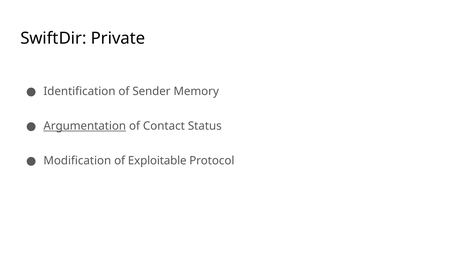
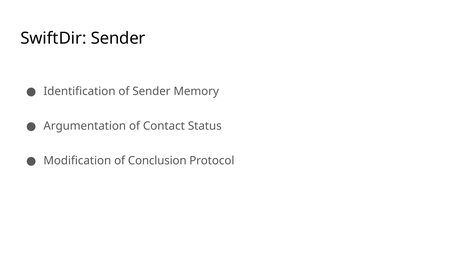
SwiftDir Private: Private -> Sender (118, 38)
Argumentation underline: present -> none (85, 126)
Exploitable: Exploitable -> Conclusion (157, 161)
